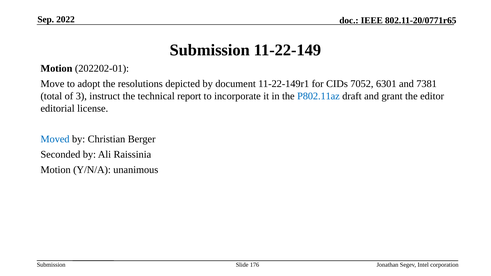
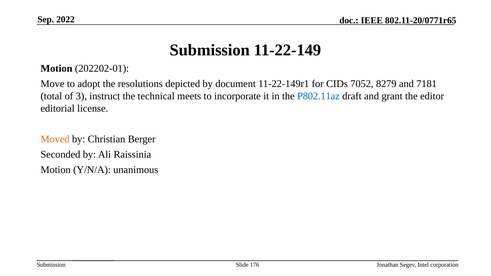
6301: 6301 -> 8279 (386, 84)
7381: 7381 -> 7181 (427, 84)
report: report -> meets (189, 96)
Moved colour: blue -> orange (55, 139)
